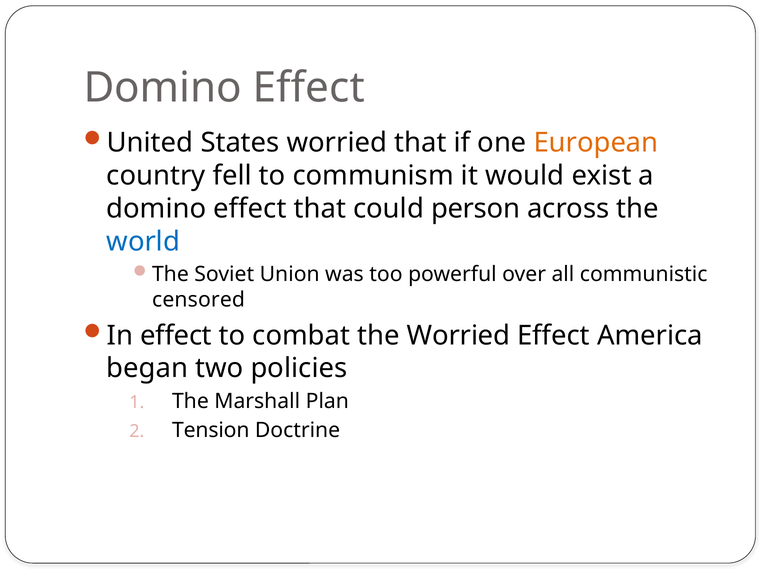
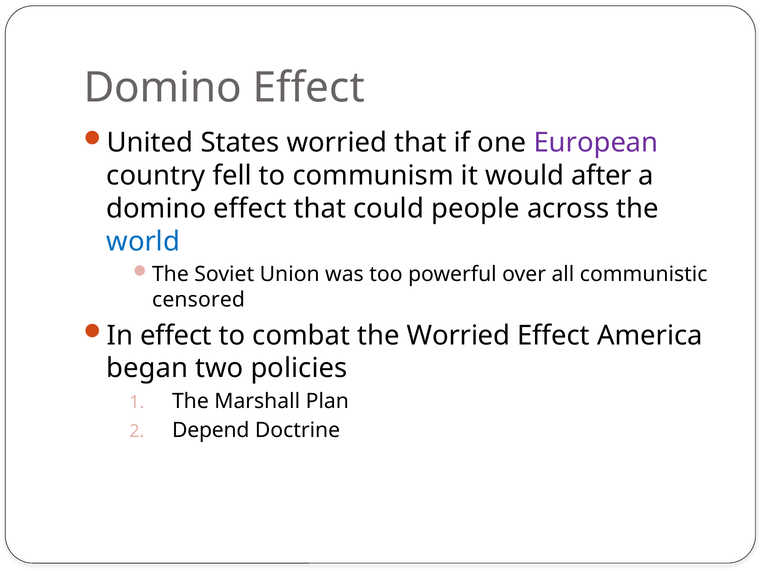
European colour: orange -> purple (596, 143)
exist: exist -> after (602, 176)
person: person -> people (475, 209)
Tension: Tension -> Depend (211, 430)
